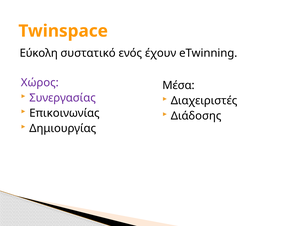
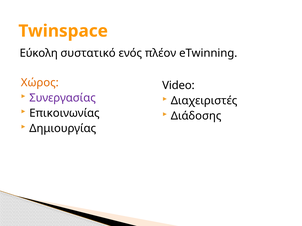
έχουν: έχουν -> πλέον (161, 53)
Χώρος colour: purple -> orange (40, 83)
Μέσα: Μέσα -> Video (178, 86)
